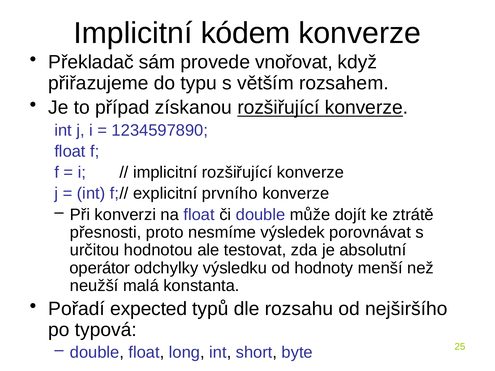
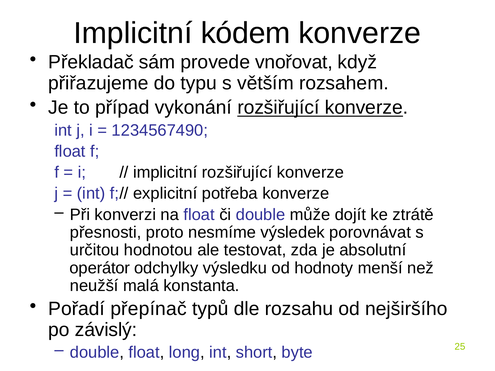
získanou: získanou -> vykonání (193, 108)
1234597890: 1234597890 -> 1234567490 (160, 130)
prvního: prvního -> potřeba (230, 194)
expected: expected -> přepínač (149, 309)
typová: typová -> závislý (106, 330)
